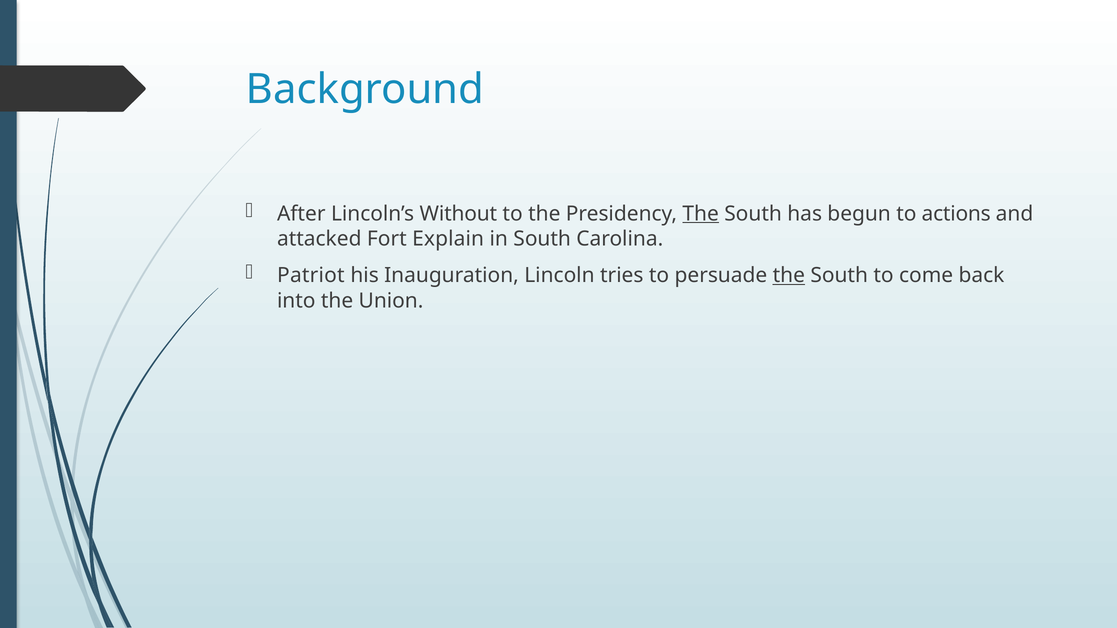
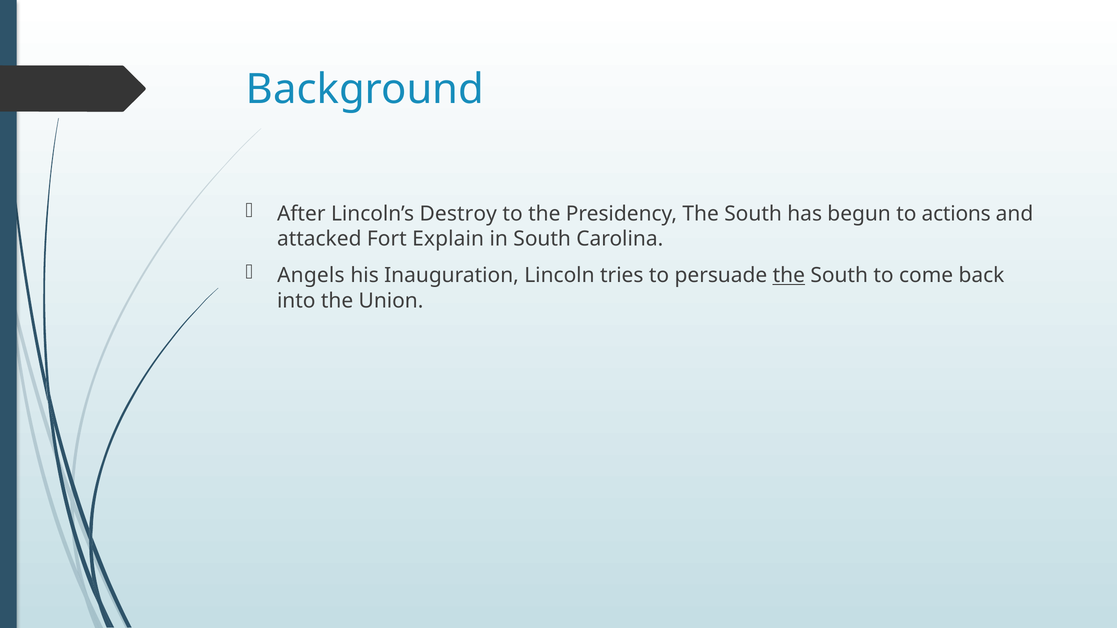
Without: Without -> Destroy (458, 214)
The underline: present -> none (701, 214)
Patriot: Patriot -> Angels (311, 276)
